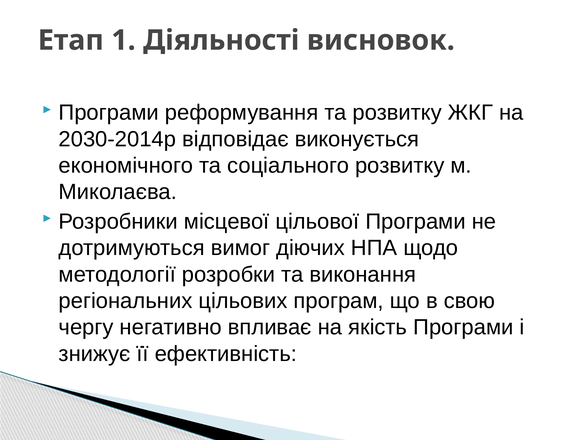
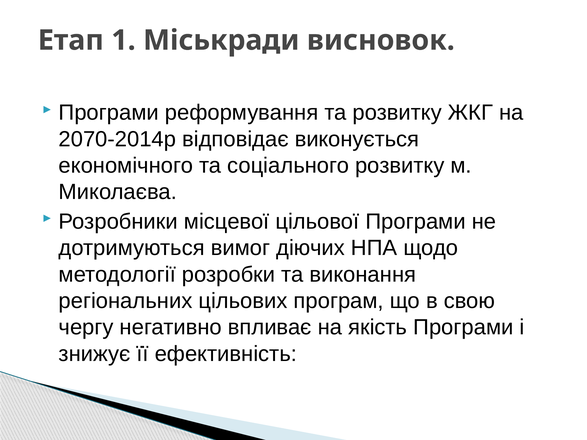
Діяльності: Діяльності -> Міськради (221, 40)
2030-2014р: 2030-2014р -> 2070-2014р (117, 139)
